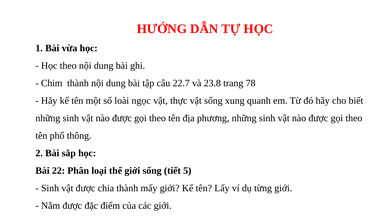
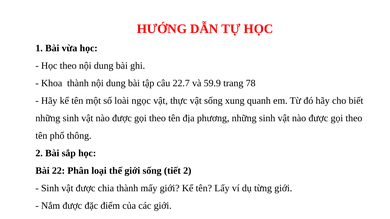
Chim: Chim -> Khoa (52, 83)
23.8: 23.8 -> 59.9 (212, 83)
tiết 5: 5 -> 2 (187, 171)
